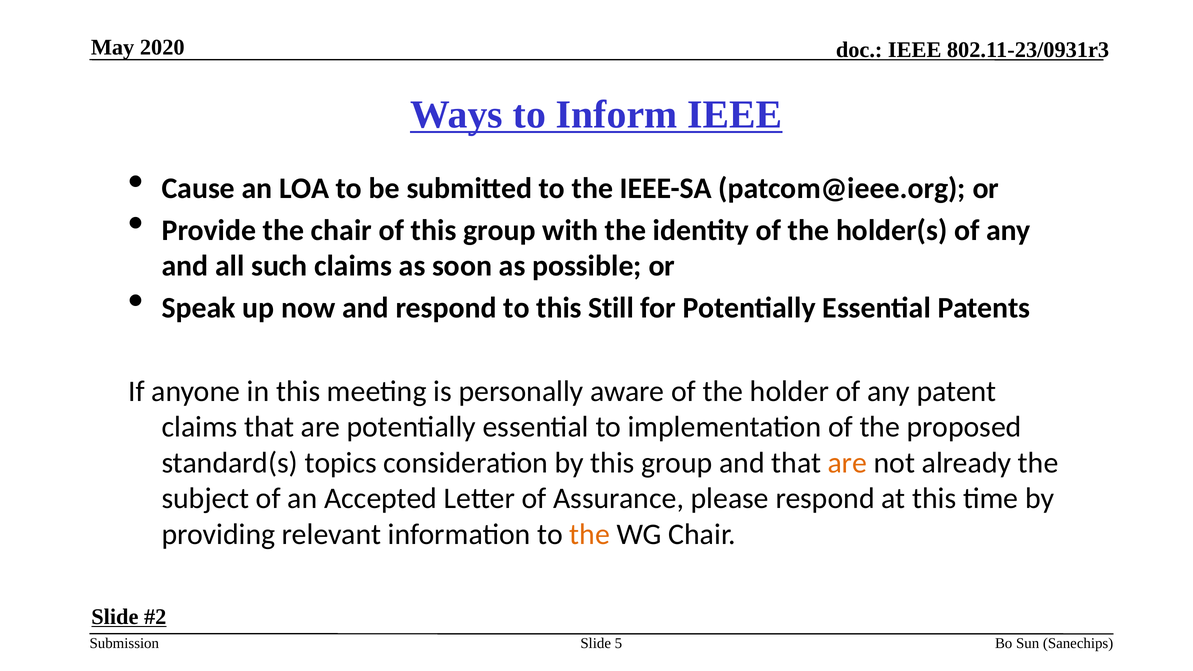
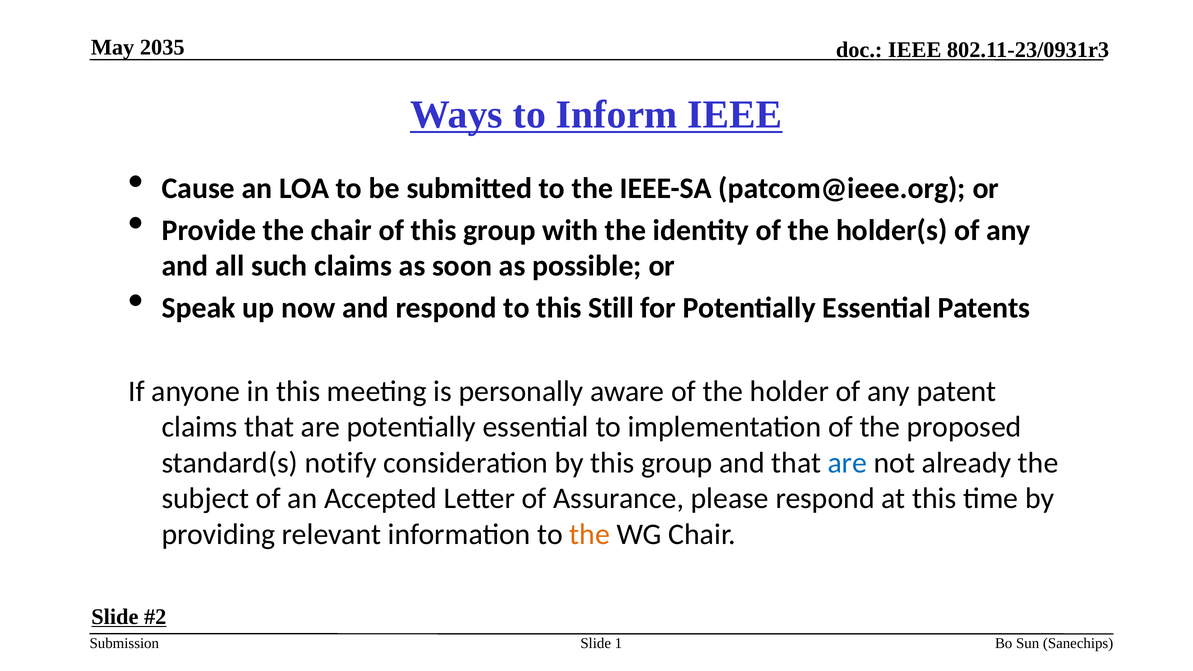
2020: 2020 -> 2035 (162, 47)
topics: topics -> notify (341, 463)
are colour: orange -> blue (847, 463)
5: 5 -> 1 (618, 644)
